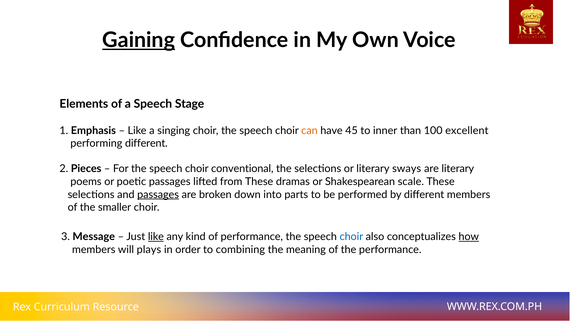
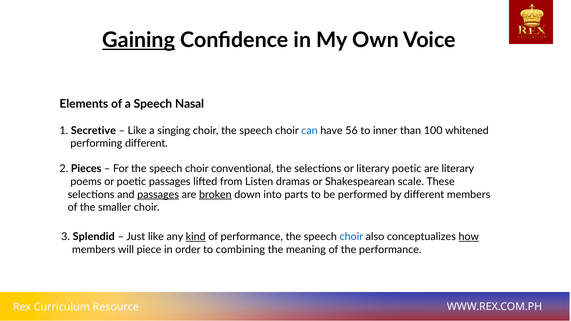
Stage: Stage -> Nasal (190, 104)
Emphasis: Emphasis -> Secretive (93, 131)
can colour: orange -> blue (309, 131)
45: 45 -> 56 (352, 131)
excellent: excellent -> whitened (467, 131)
literary sways: sways -> poetic (407, 169)
from These: These -> Listen (259, 182)
broken underline: none -> present (215, 195)
Message: Message -> Splendid (94, 237)
like underline: present -> none (156, 237)
kind underline: none -> present (196, 237)
plays: plays -> piece (149, 250)
